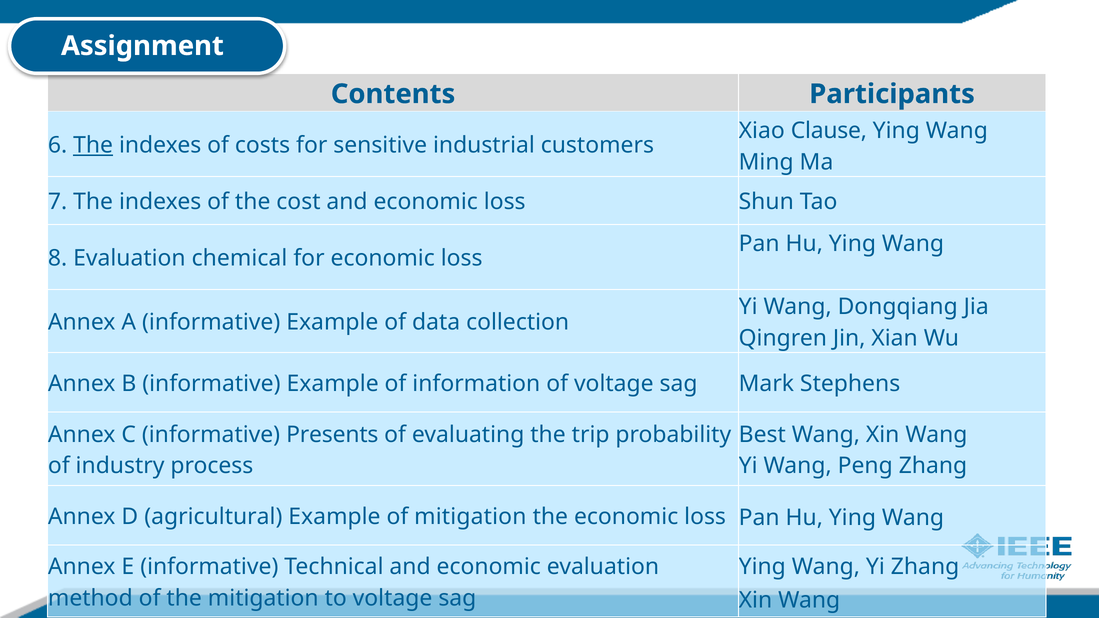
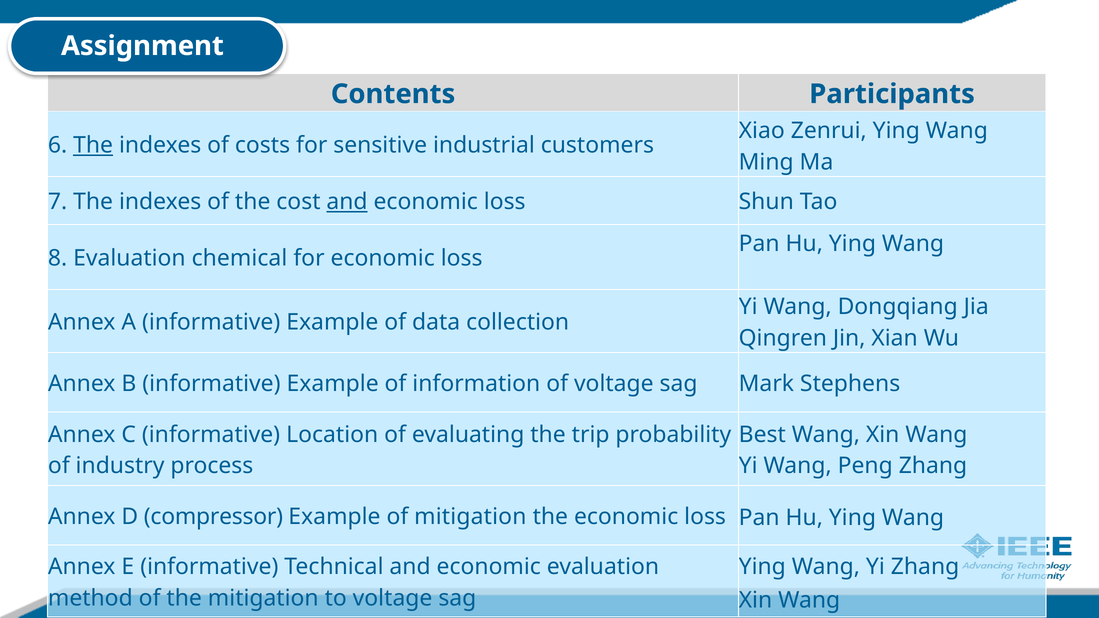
Clause: Clause -> Zenrui (829, 131)
and underline: none -> present (347, 202)
Presents: Presents -> Location (332, 435)
agricultural: agricultural -> compressor (213, 517)
